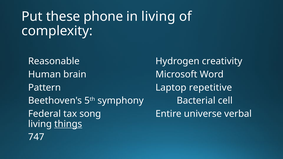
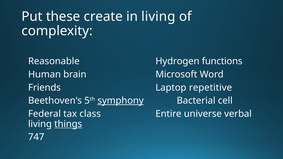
phone: phone -> create (103, 17)
creativity: creativity -> functions (222, 61)
Pattern: Pattern -> Friends (44, 88)
symphony underline: none -> present (121, 101)
song: song -> class (90, 114)
